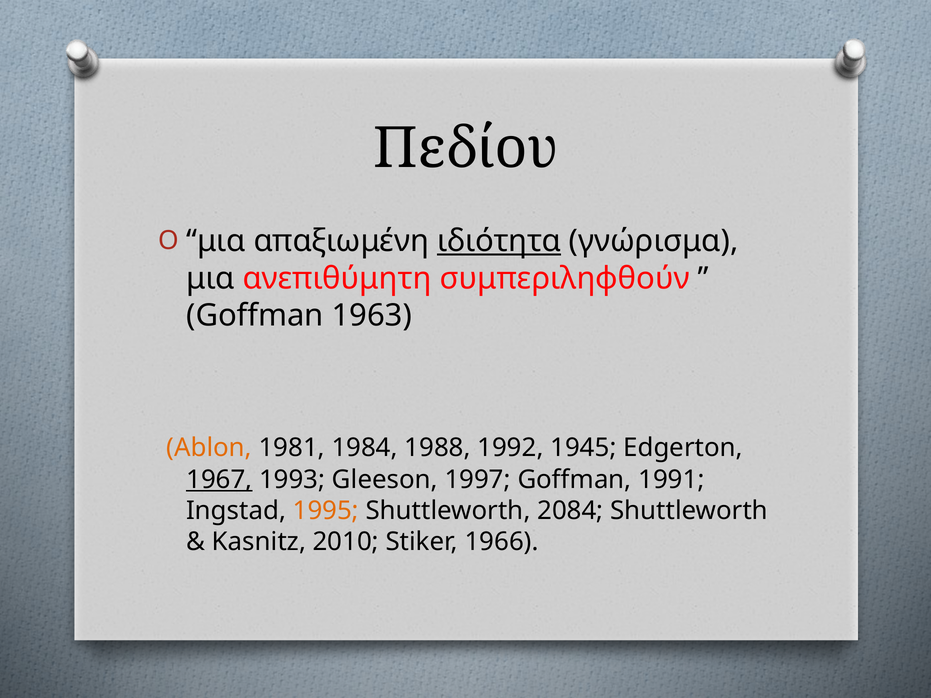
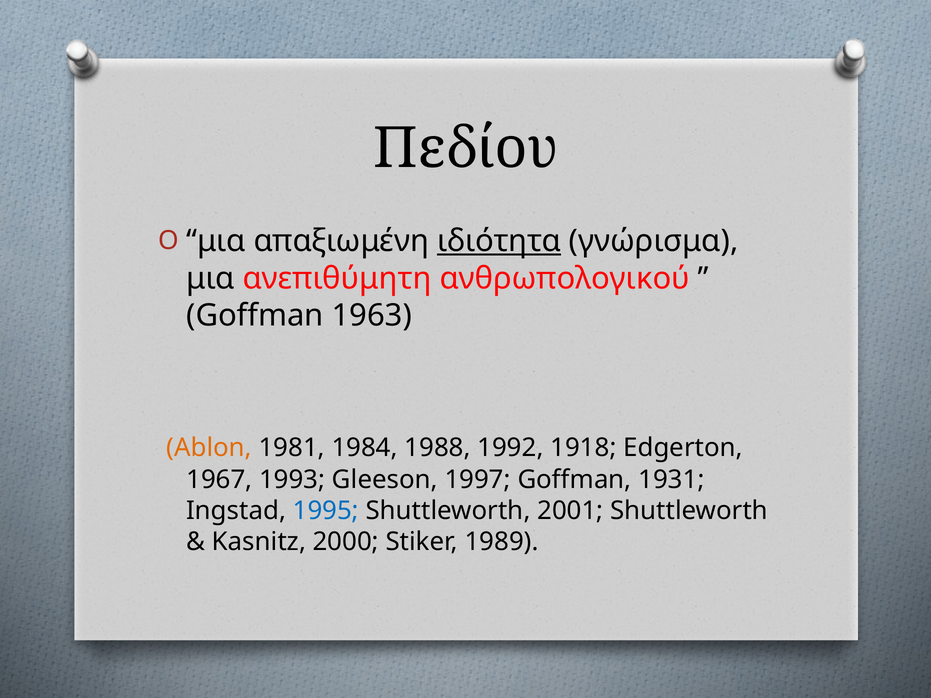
συμπεριληφθούν: συμπεριληφθούν -> ανθρωπολογικού (565, 278)
1945: 1945 -> 1918 (583, 448)
1967 underline: present -> none (219, 480)
1991: 1991 -> 1931 (671, 480)
1995 colour: orange -> blue (326, 511)
2084: 2084 -> 2001 (570, 511)
2010: 2010 -> 2000 (346, 542)
1966: 1966 -> 1989 (502, 542)
